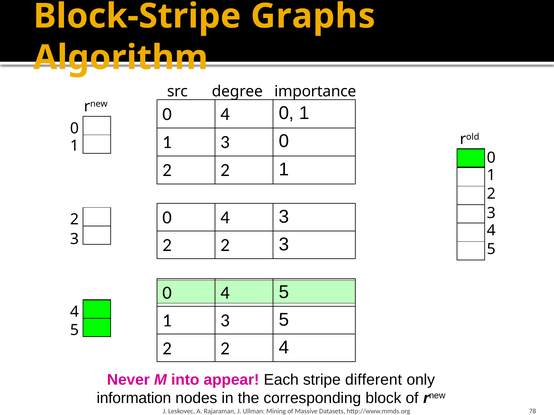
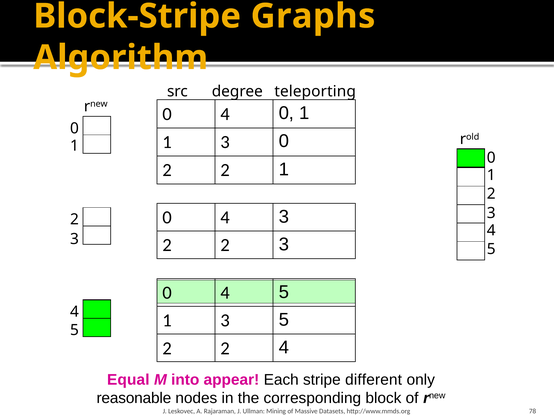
importance: importance -> teleporting (315, 92)
Never: Never -> Equal (128, 380)
information: information -> reasonable (134, 399)
